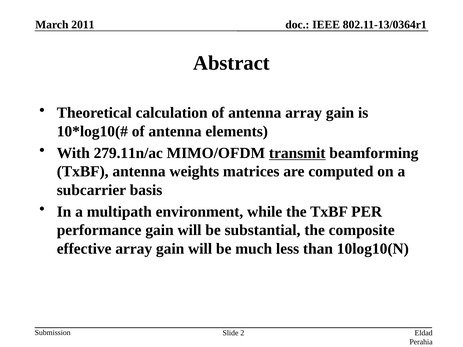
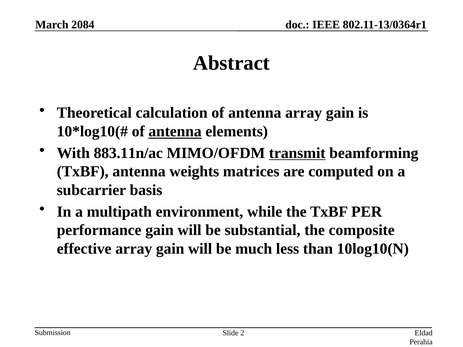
2011: 2011 -> 2084 (83, 25)
antenna underline: none -> present (175, 132)
279.11n/ac: 279.11n/ac -> 883.11n/ac (128, 153)
